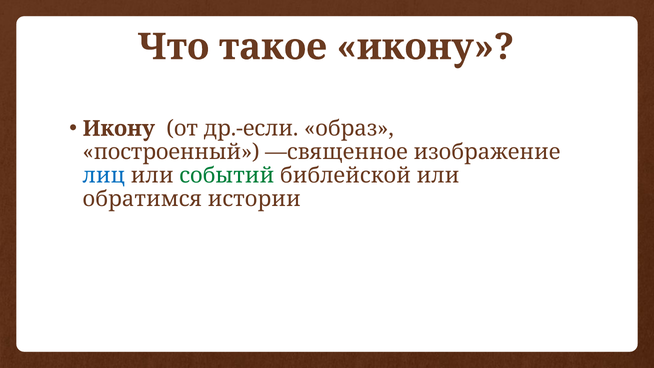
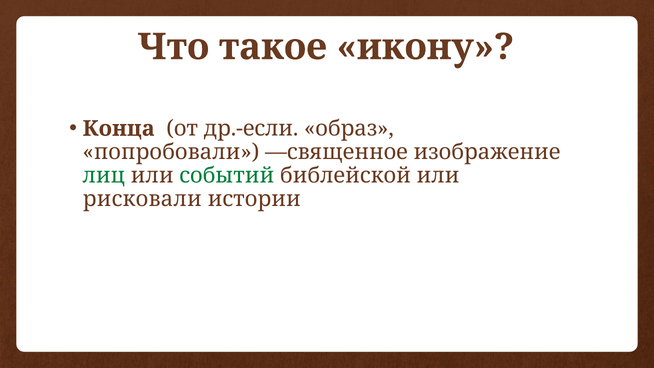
Икону: Икону -> Конца (119, 129)
построенный: построенный -> попробовали (171, 152)
лиц colour: blue -> green (104, 176)
обратимся: обратимся -> рисковали (142, 199)
